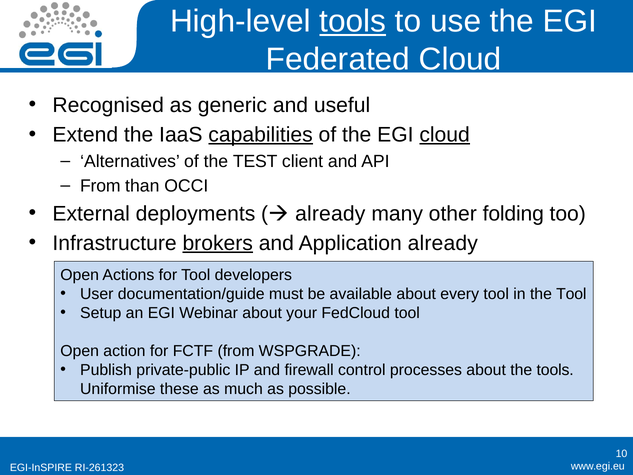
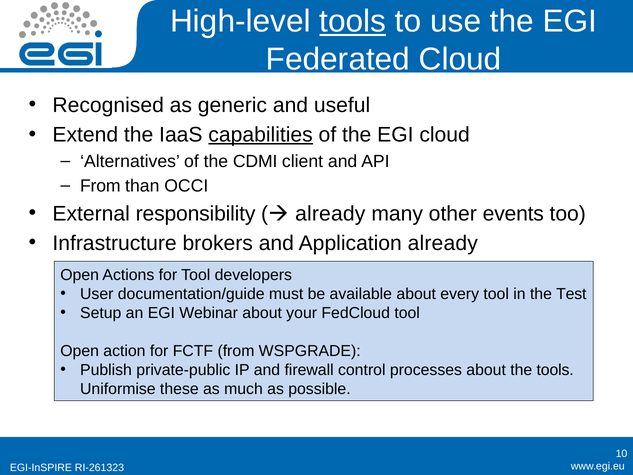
cloud underline: present -> none (445, 135)
TEST: TEST -> CDMI (255, 161)
External deployments: deployments -> responsibility (196, 213)
folding: folding -> events (513, 213)
brokers underline: present -> none (218, 243)
Tool: Tool -> Test (571, 294)
